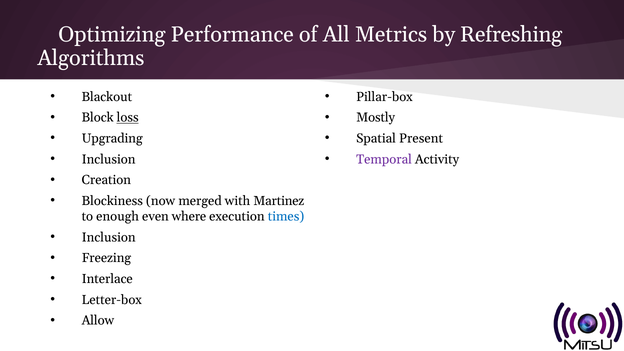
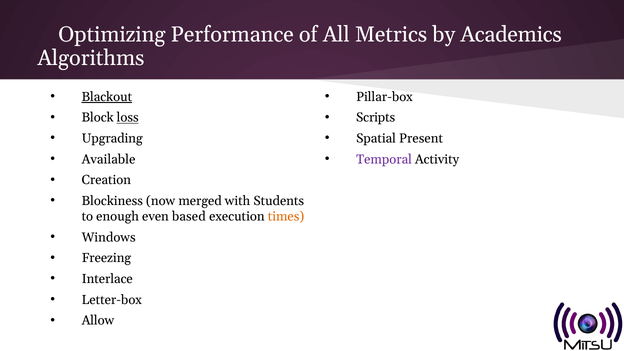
Refreshing: Refreshing -> Academics (511, 35)
Blackout underline: none -> present (107, 97)
Mostly: Mostly -> Scripts (376, 118)
Inclusion: Inclusion -> Available (109, 159)
Martinez: Martinez -> Students (279, 201)
where: where -> based (189, 216)
times colour: blue -> orange (286, 216)
Inclusion: Inclusion -> Windows (109, 237)
